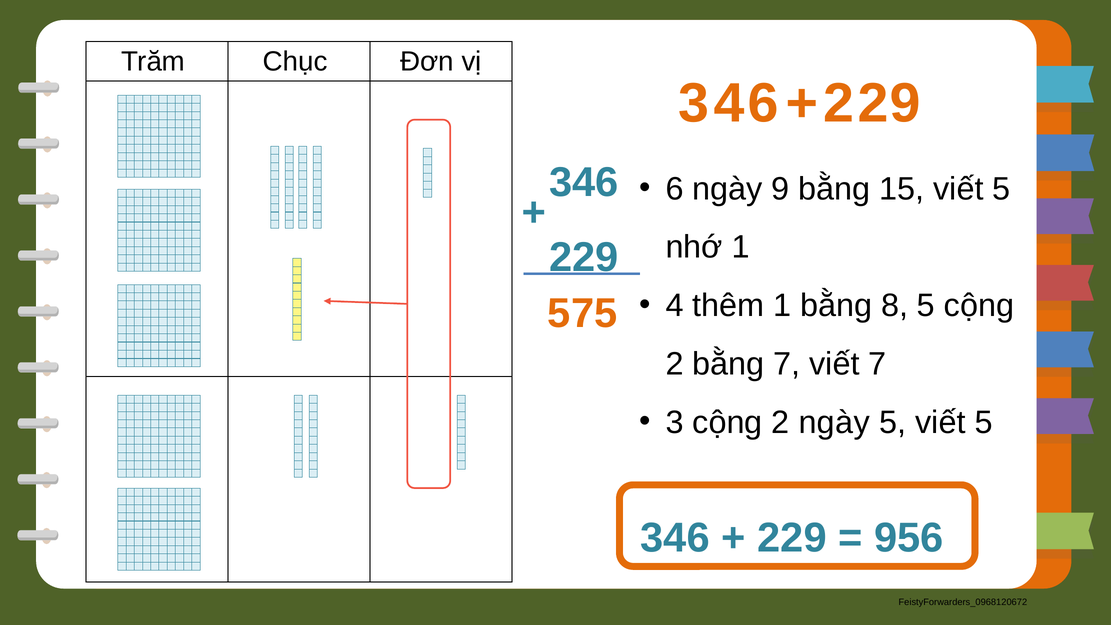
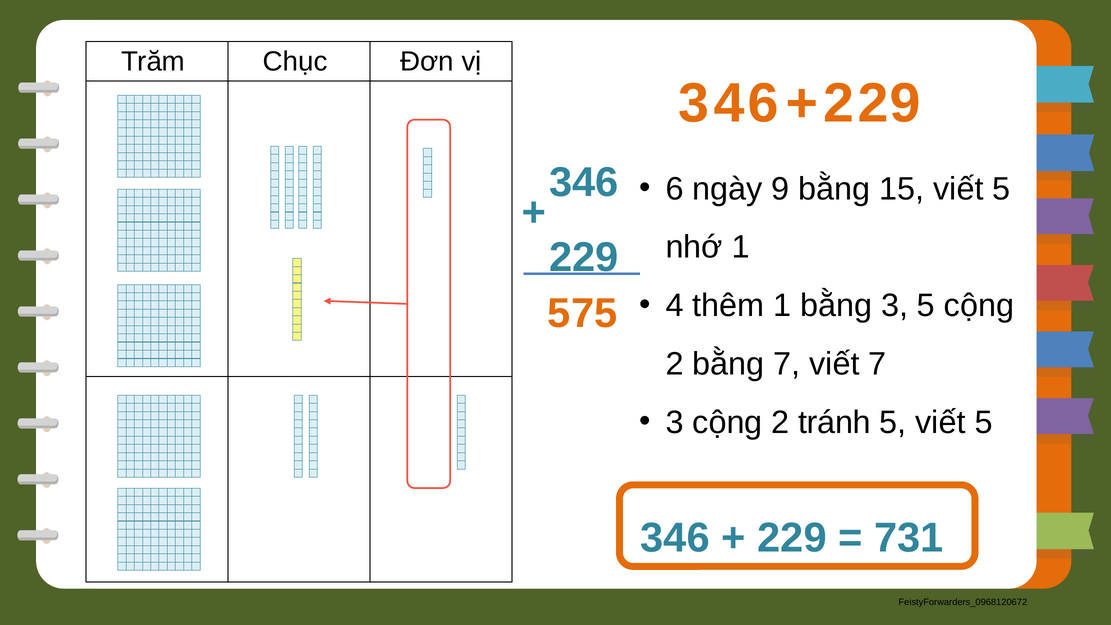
bằng 8: 8 -> 3 (895, 306)
2 ngày: ngày -> tránh (835, 422)
956: 956 -> 731 (909, 538)
